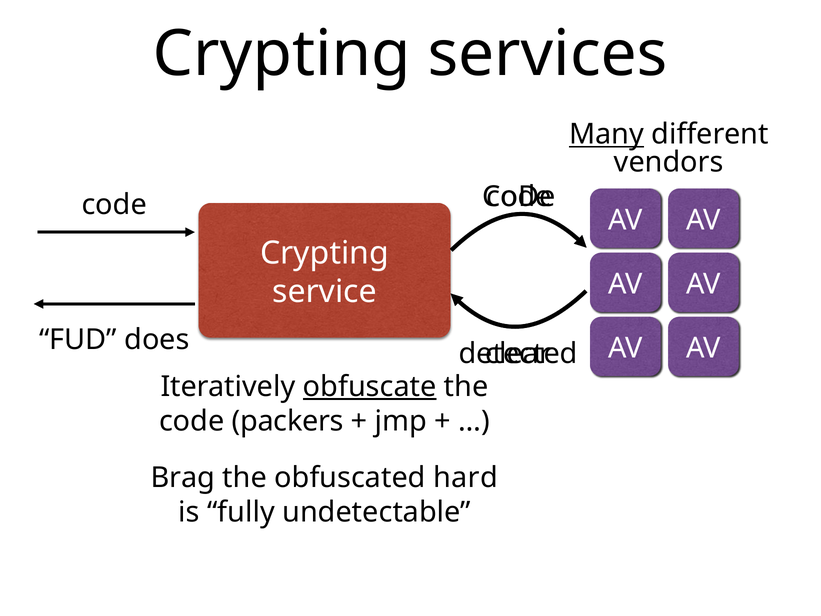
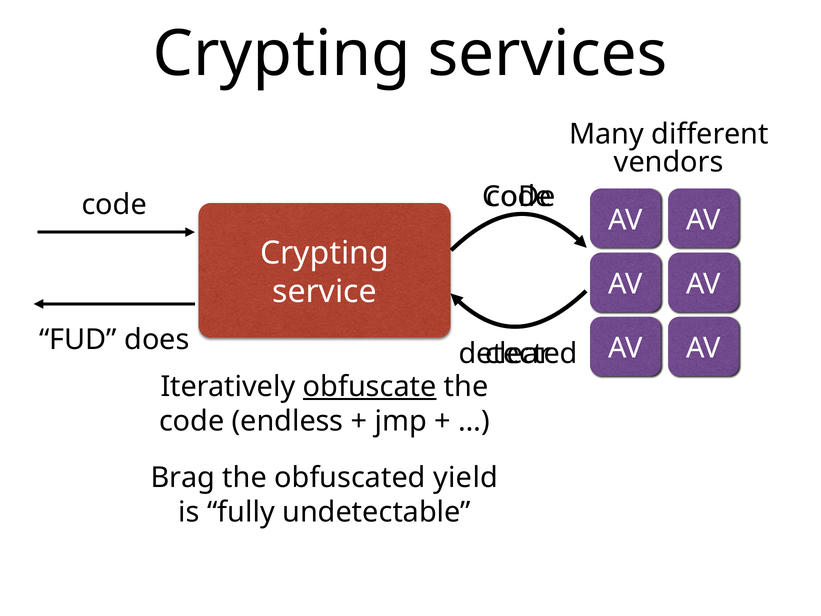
Many underline: present -> none (606, 134)
packers: packers -> endless (288, 421)
hard: hard -> yield (466, 477)
